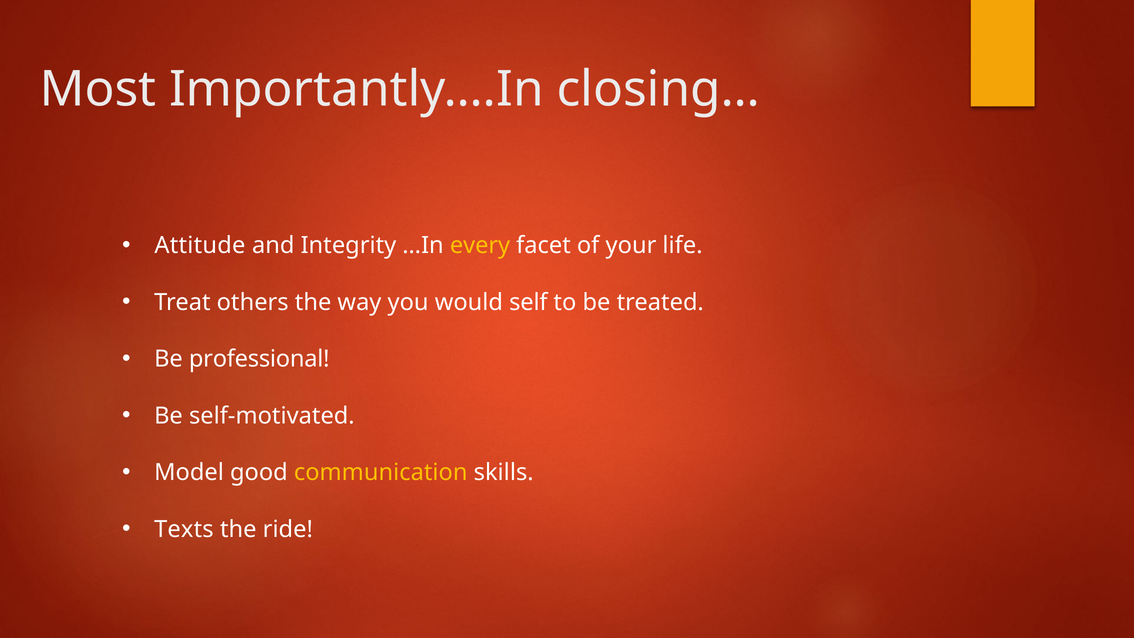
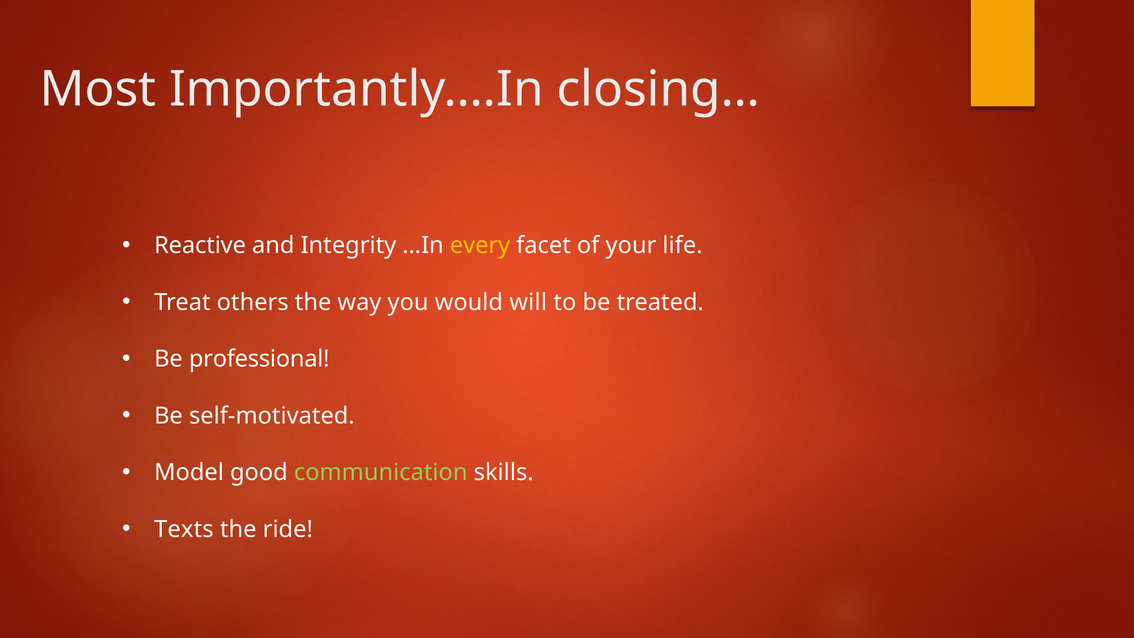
Attitude: Attitude -> Reactive (200, 246)
self: self -> will (528, 302)
communication colour: yellow -> light green (381, 472)
